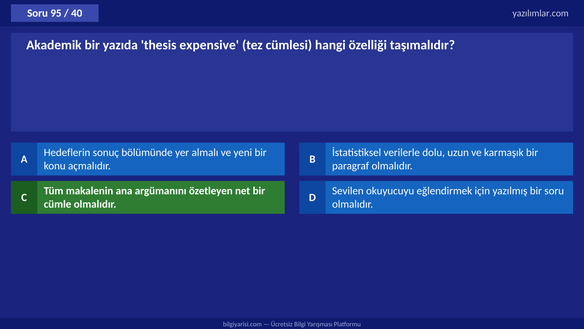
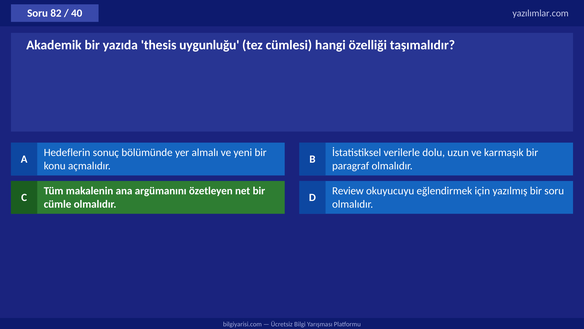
95: 95 -> 82 (56, 13)
expensive: expensive -> uygunluğu (209, 45)
Sevilen: Sevilen -> Review (348, 191)
